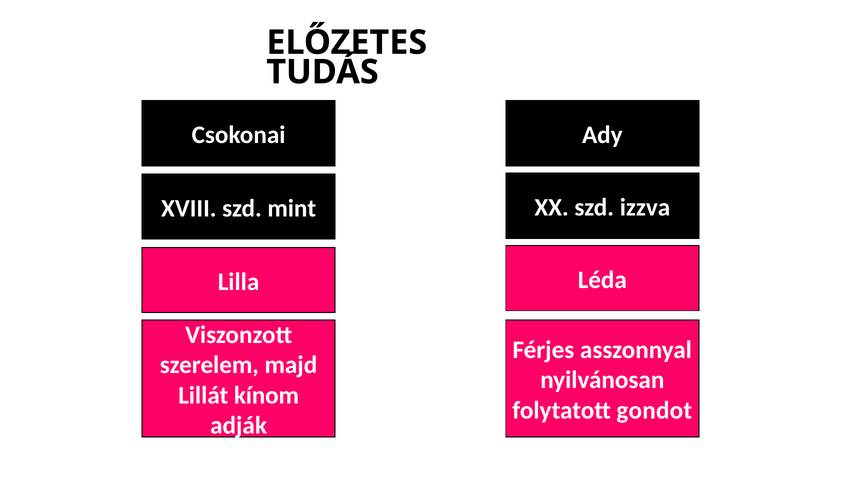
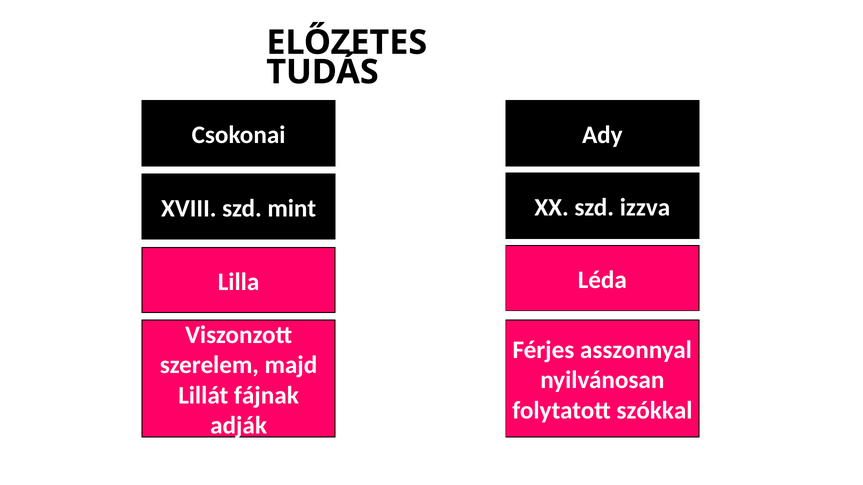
kínom: kínom -> fájnak (266, 396)
gondot: gondot -> szókkal (654, 411)
